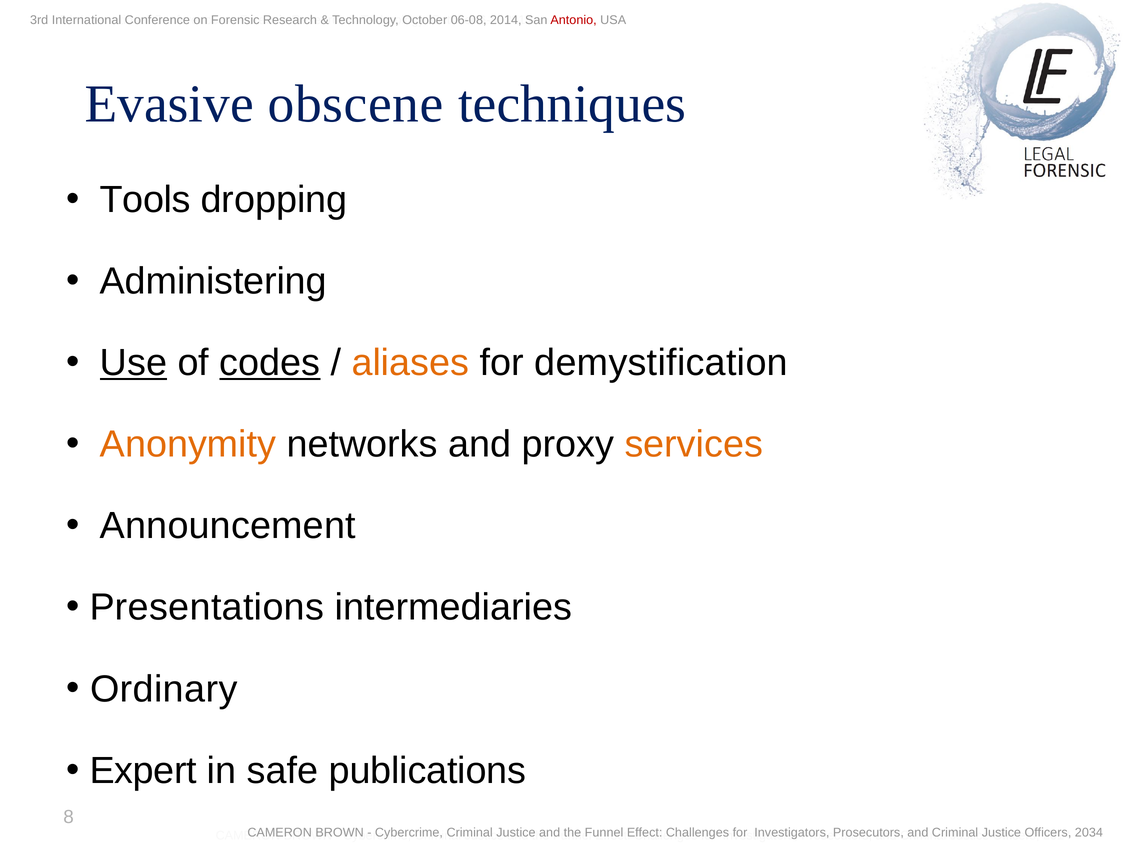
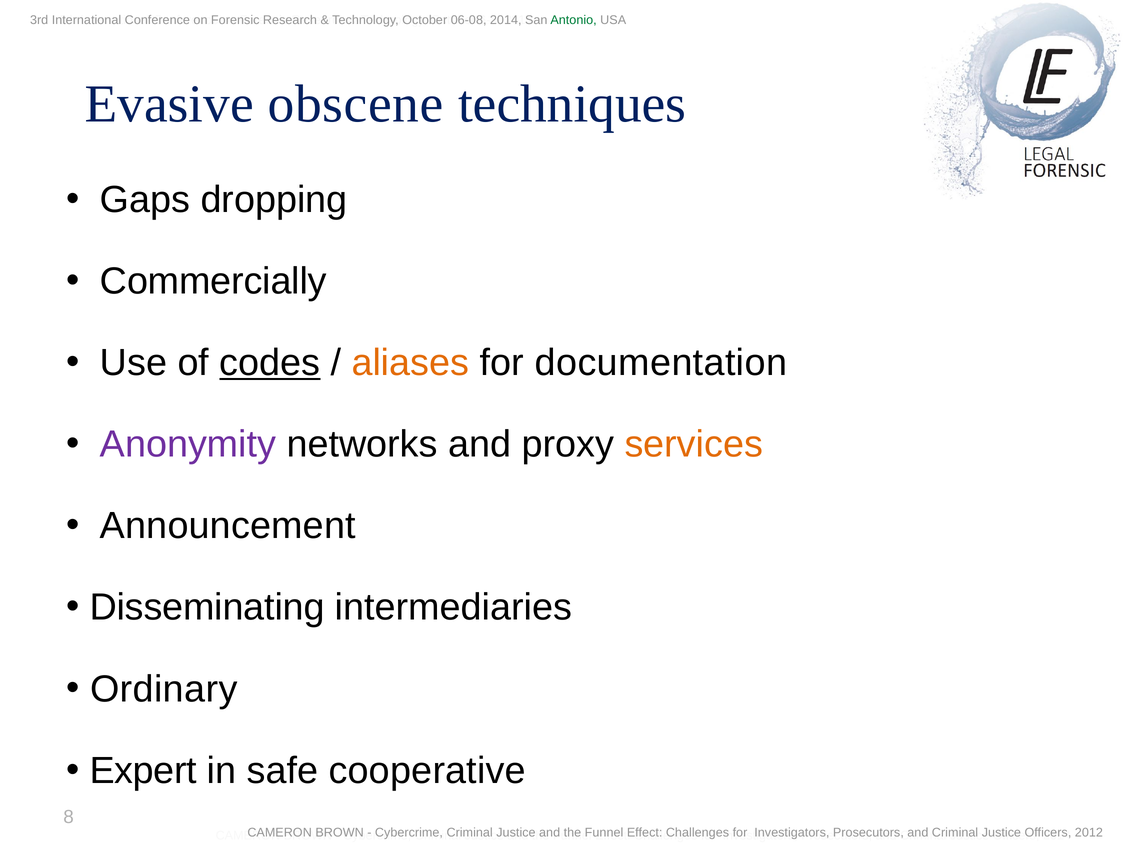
Antonio colour: red -> green (574, 20)
Tools: Tools -> Gaps (145, 200)
Administering: Administering -> Commercially (213, 281)
Use underline: present -> none (133, 363)
demystification: demystification -> documentation (661, 363)
Anonymity colour: orange -> purple (188, 444)
Presentations: Presentations -> Disseminating (207, 607)
publications: publications -> cooperative (427, 770)
2034: 2034 -> 2012 (1089, 832)
